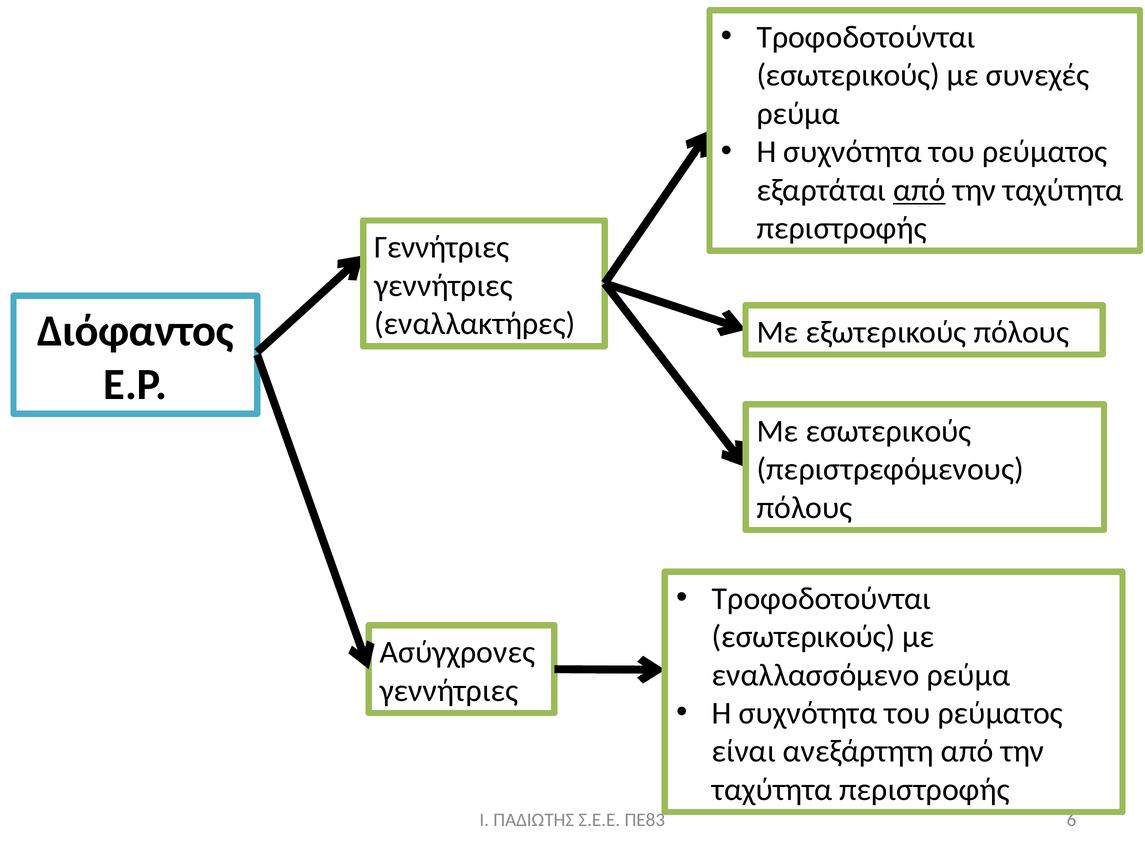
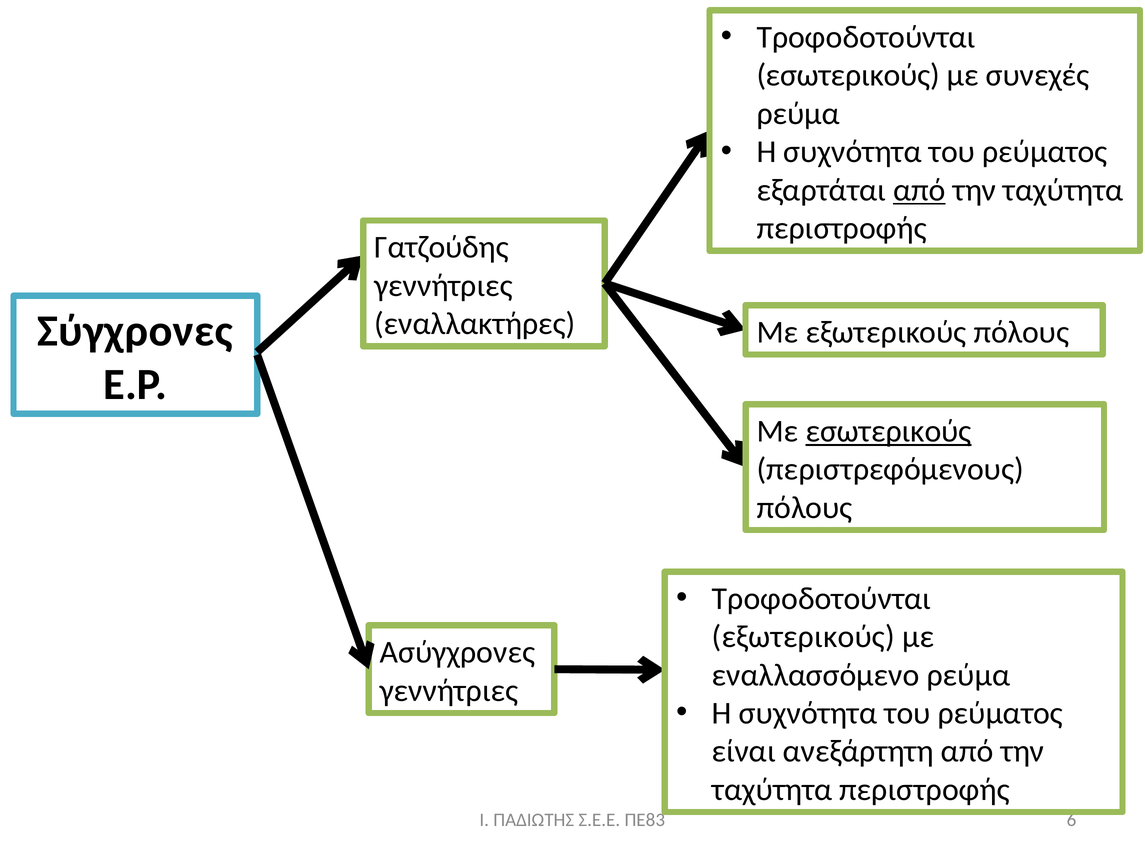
Γεννήτριες: Γεννήτριες -> Γατζούδης (442, 247)
Διόφαντος: Διόφαντος -> Σύγχρονες (135, 331)
εσωτερικούς underline: none -> present (889, 431)
εσωτερικούς: εσωτερικούς -> εξωτερικούς (803, 637)
